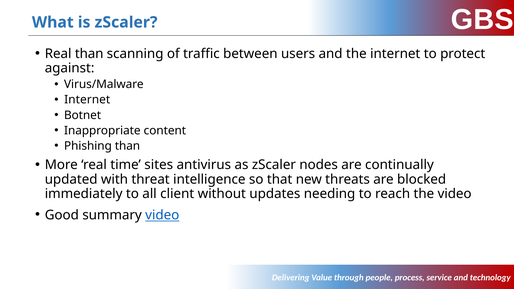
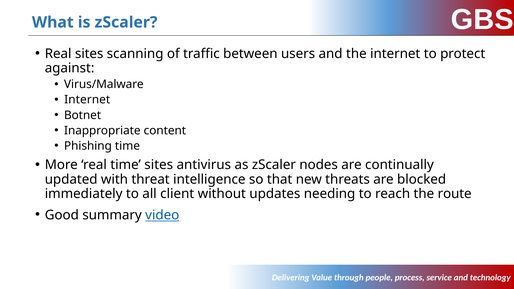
Real than: than -> sites (89, 54)
Phishing than: than -> time (127, 146)
the video: video -> route (455, 194)
